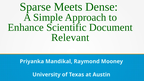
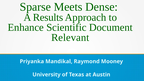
Simple: Simple -> Results (48, 17)
